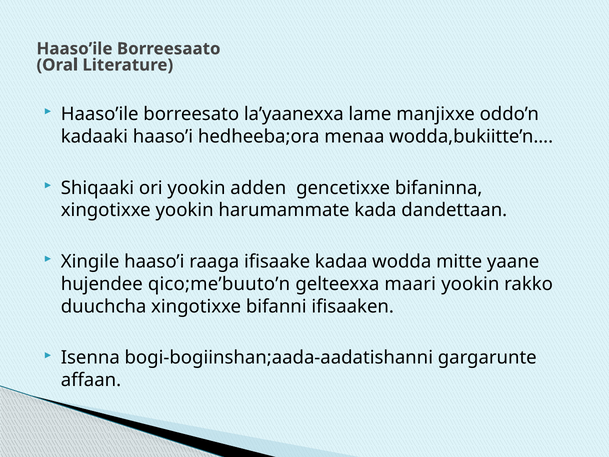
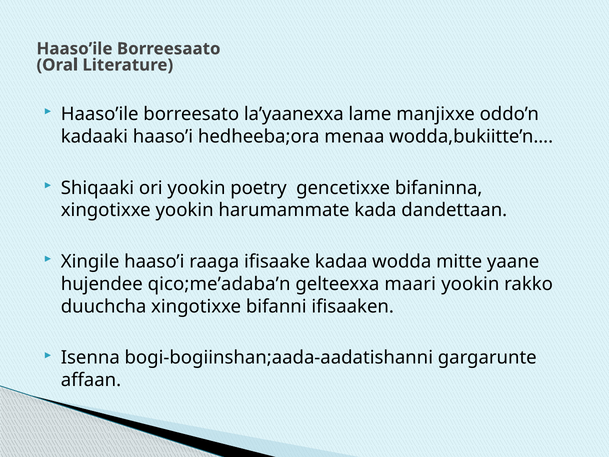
adden: adden -> poetry (259, 188)
qico;me’buuto’n: qico;me’buuto’n -> qico;me’adaba’n (219, 284)
